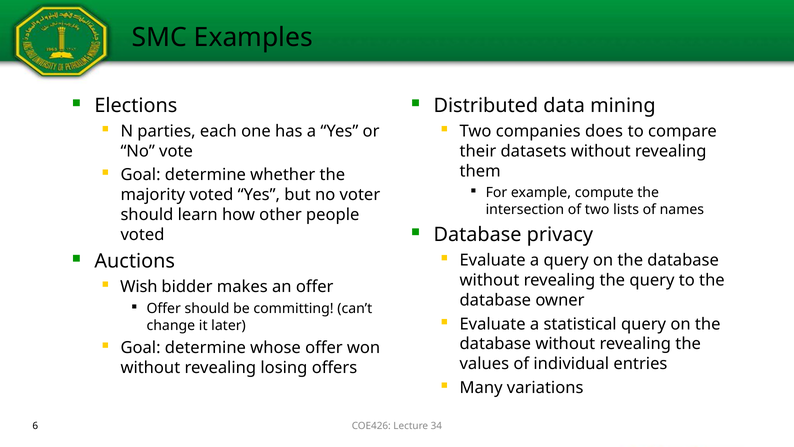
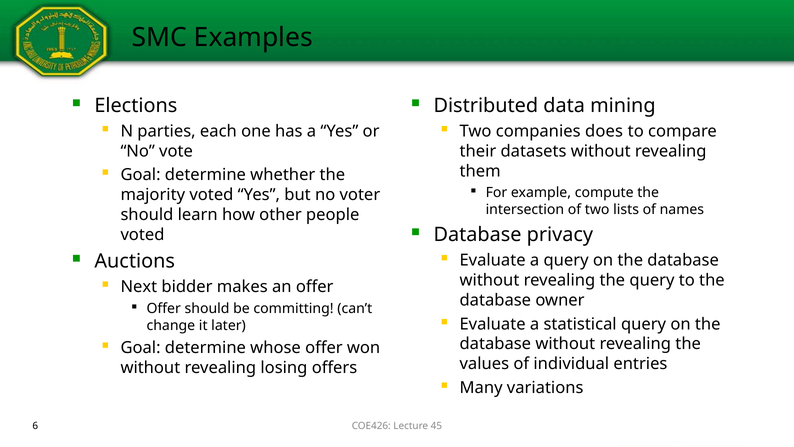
Wish: Wish -> Next (139, 287)
34: 34 -> 45 (436, 426)
